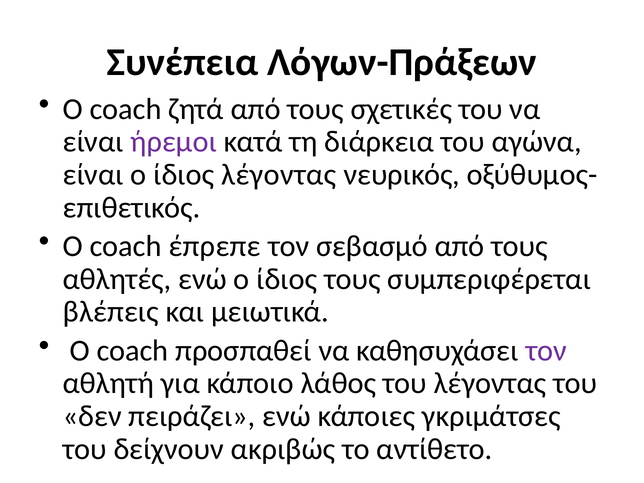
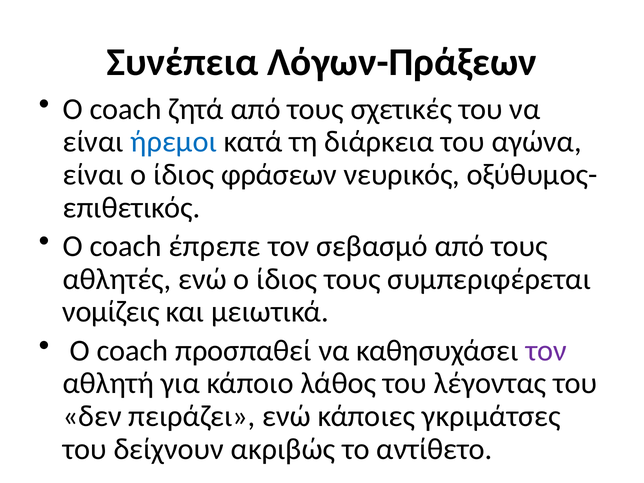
ήρεμοι colour: purple -> blue (174, 142)
ίδιος λέγοντας: λέγοντας -> φράσεων (279, 175)
βλέπεις: βλέπεις -> νομίζεις (111, 312)
